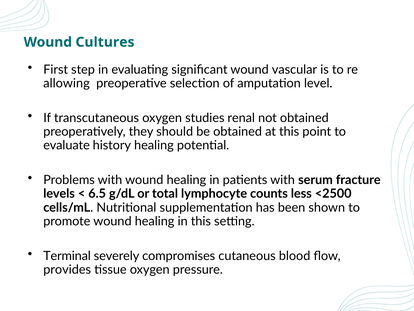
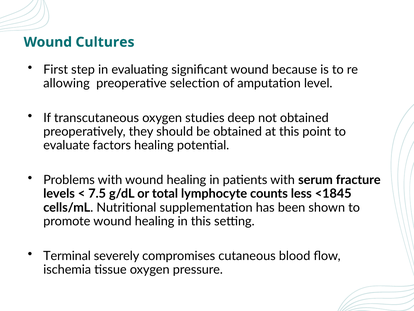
vascular: vascular -> because (294, 69)
renal: renal -> deep (241, 118)
history: history -> factors (112, 145)
6.5: 6.5 -> 7.5 (97, 194)
<2500: <2500 -> <1845 (333, 194)
provides: provides -> ischemia (67, 269)
